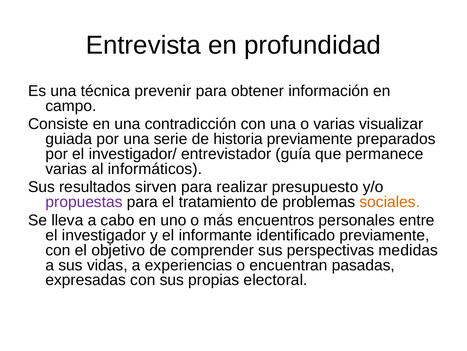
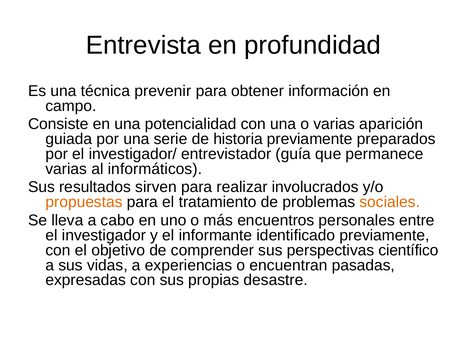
contradicción: contradicción -> potencialidad (191, 124)
visualizar: visualizar -> aparición (391, 124)
presupuesto: presupuesto -> involucrados (315, 187)
propuestas colour: purple -> orange (84, 202)
medidas: medidas -> científico (408, 250)
electoral: electoral -> desastre (276, 280)
